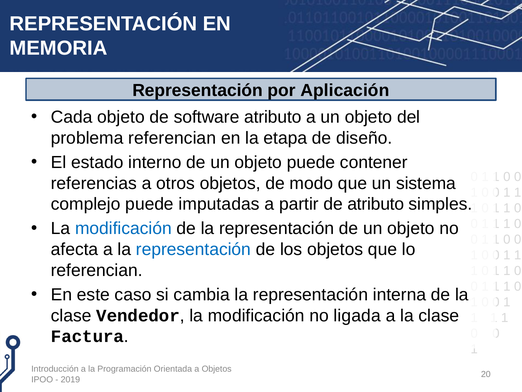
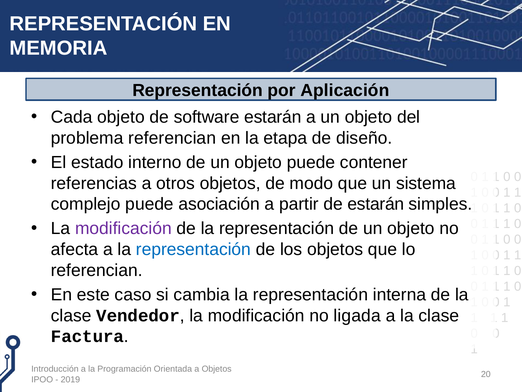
software atributo: atributo -> estarán (273, 117)
imputadas: imputadas -> asociación (219, 204)
de atributo: atributo -> estarán (376, 204)
modificación colour: blue -> purple (123, 228)
